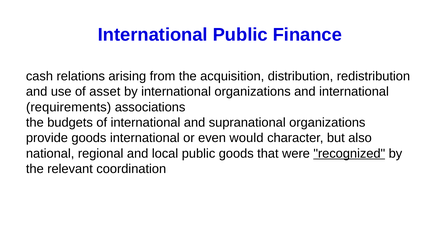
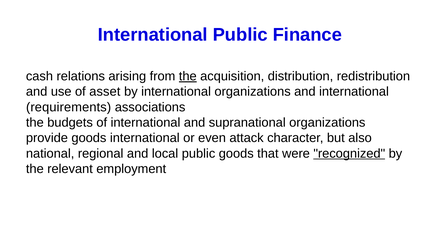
the underline: none -> present (188, 76)
would: would -> attack (247, 138)
coordination: coordination -> employment (131, 169)
